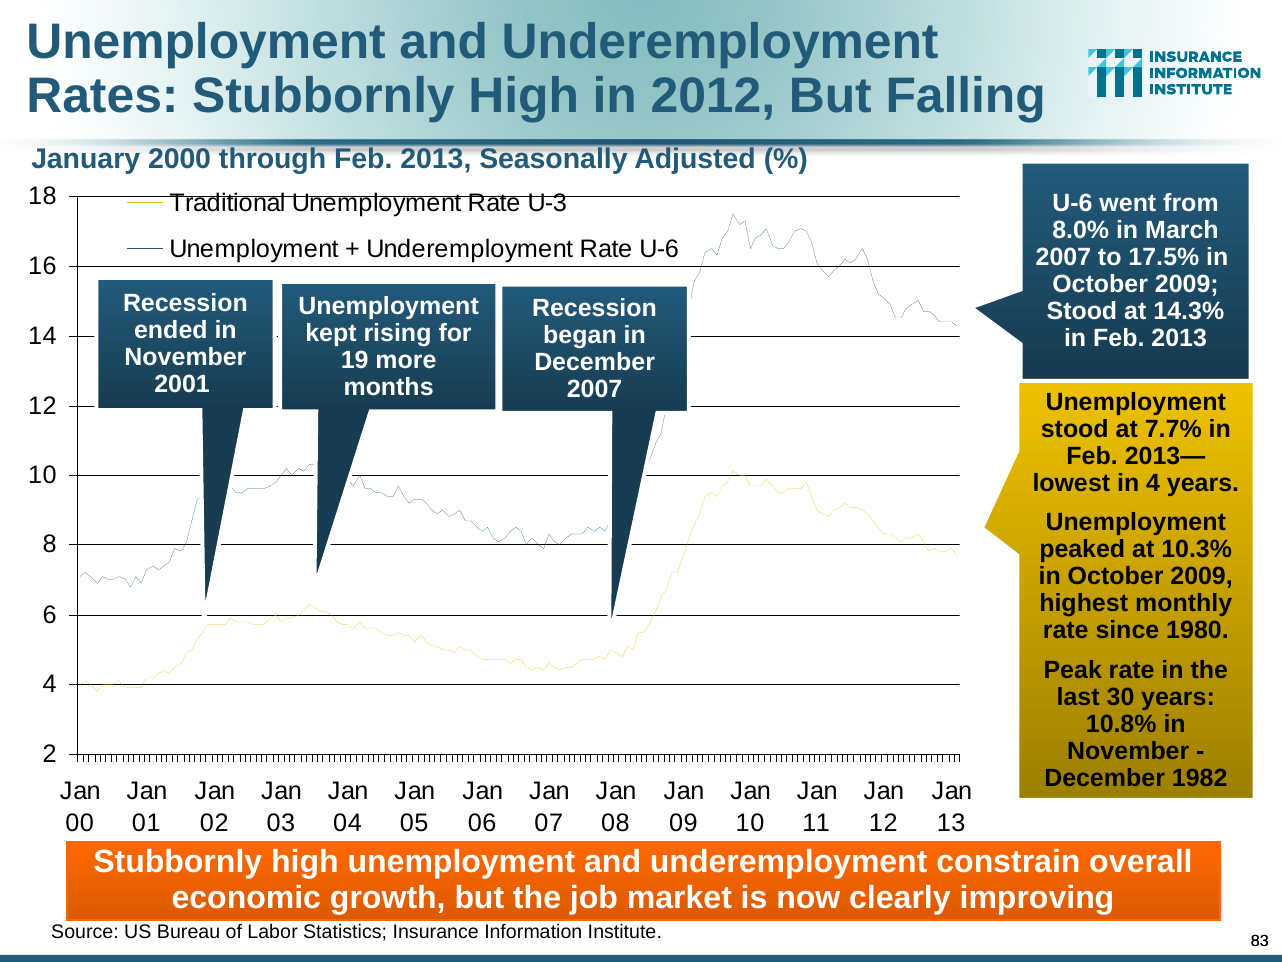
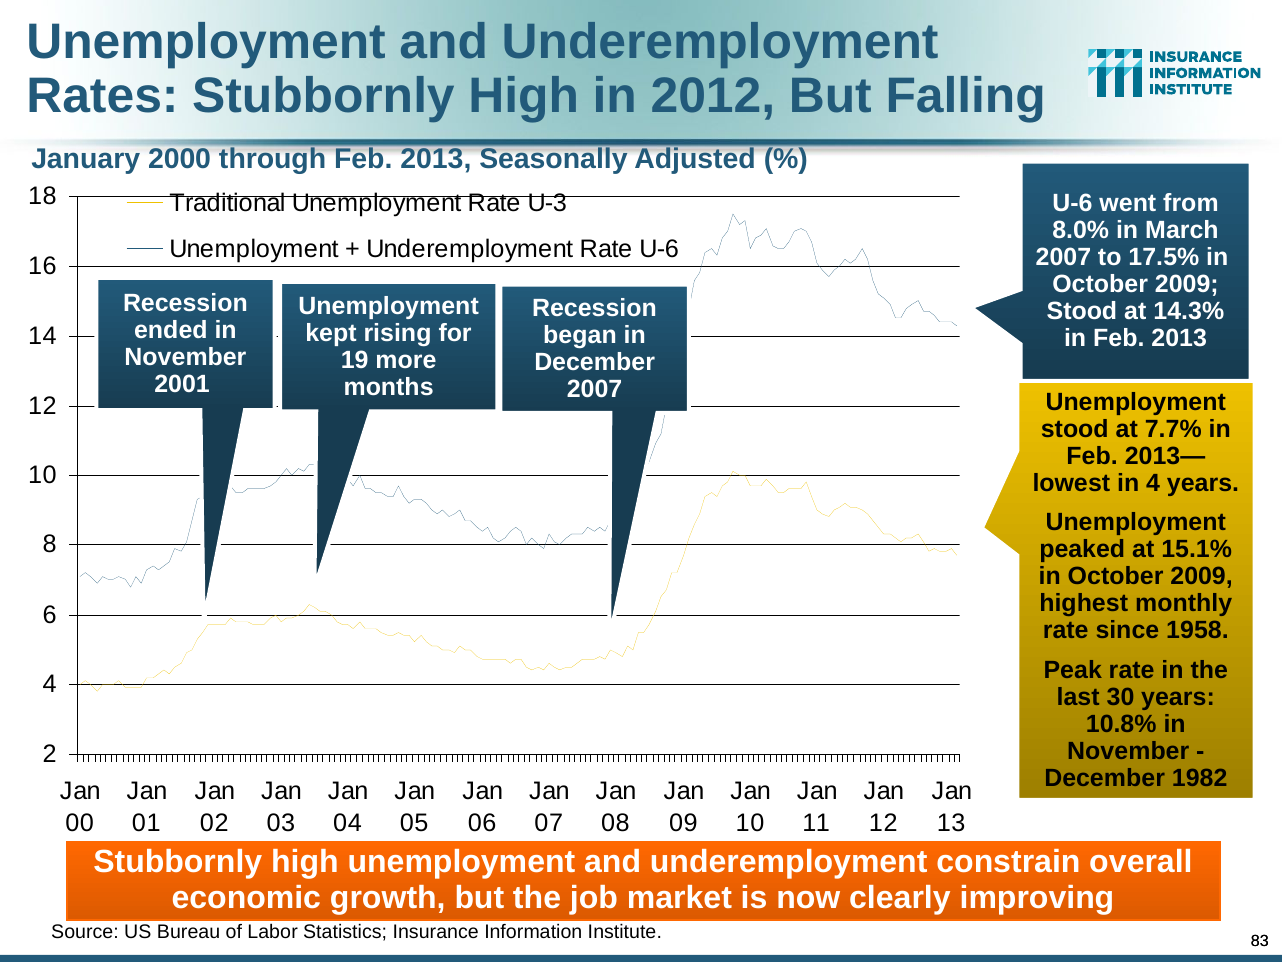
10.3%: 10.3% -> 15.1% (1197, 549)
1980: 1980 -> 1958 (1197, 630)
